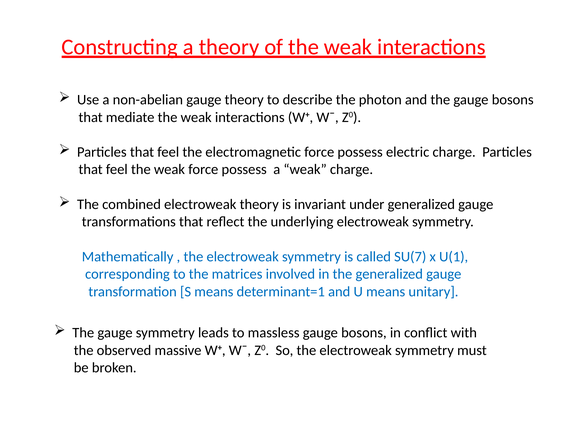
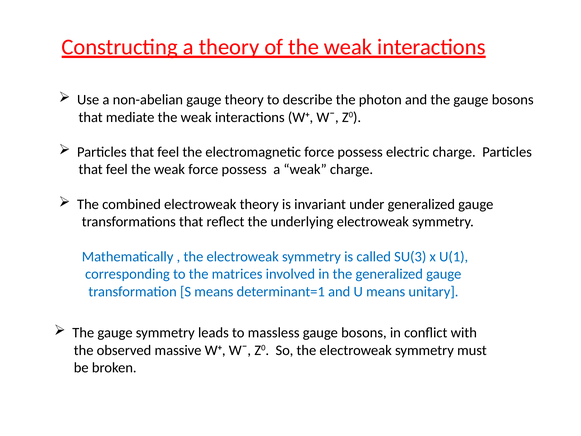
SU(7: SU(7 -> SU(3 (410, 257)
